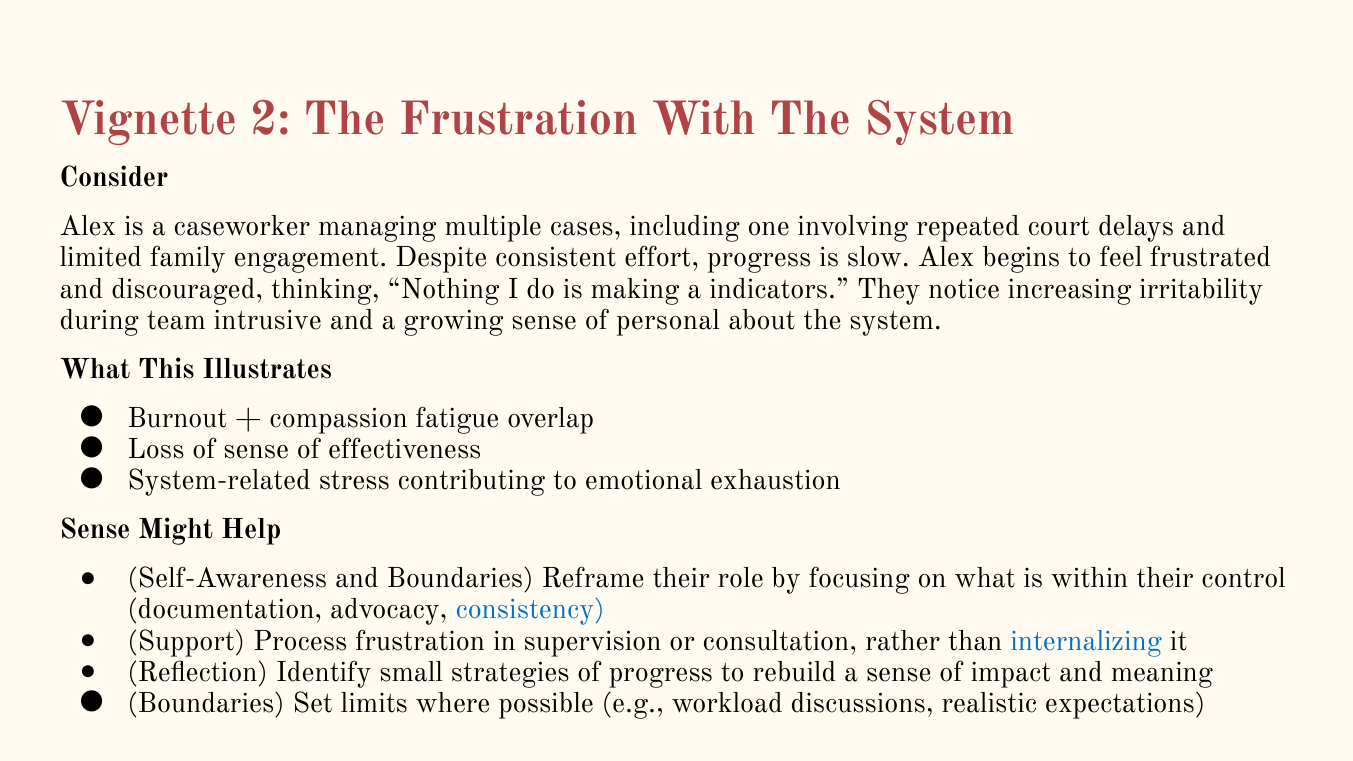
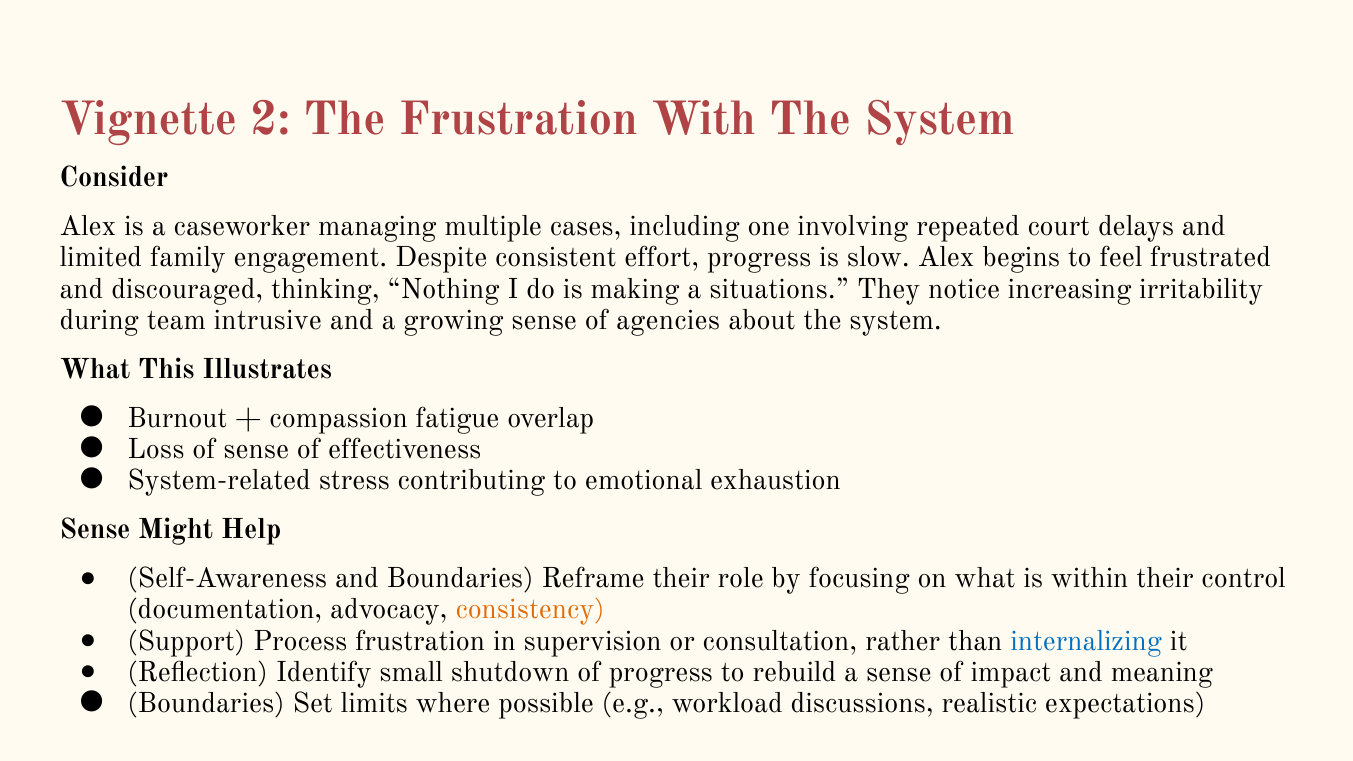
indicators: indicators -> situations (779, 289)
personal: personal -> agencies (668, 320)
consistency colour: blue -> orange (530, 610)
strategies: strategies -> shutdown (510, 672)
